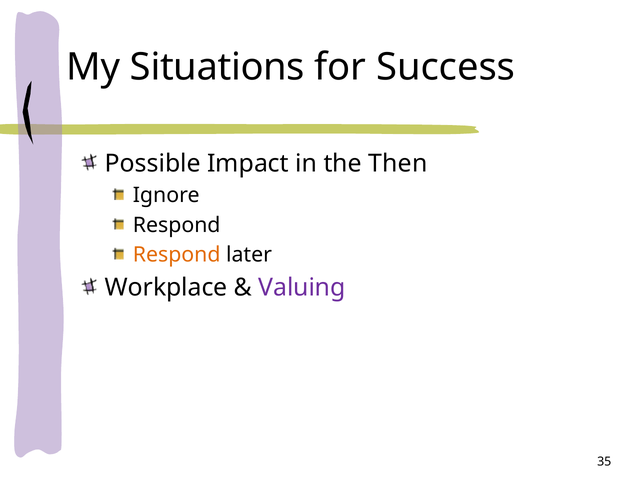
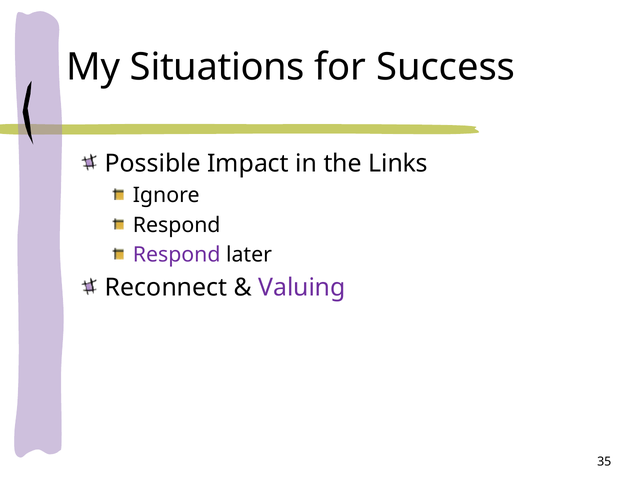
Then: Then -> Links (398, 164)
Respond colour: orange -> purple (177, 255)
Workplace: Workplace -> Reconnect (166, 288)
